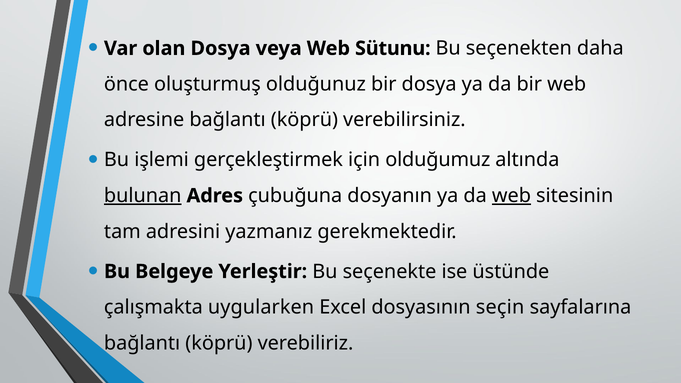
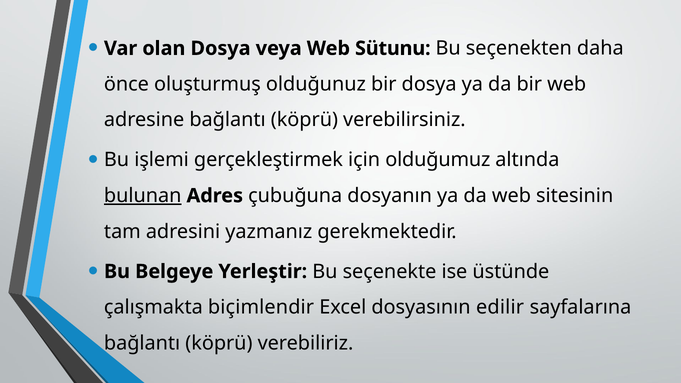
web underline: present -> none (511, 196)
uygularken: uygularken -> biçimlendir (261, 307)
seçin: seçin -> edilir (500, 307)
